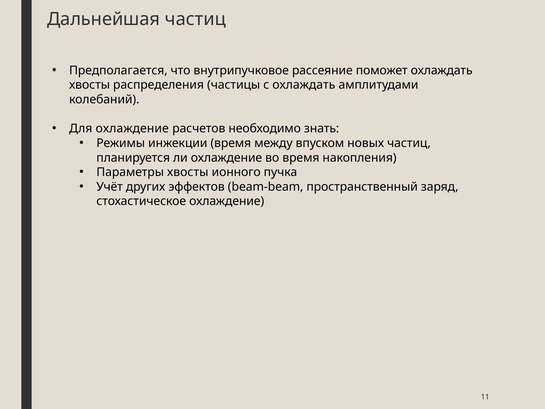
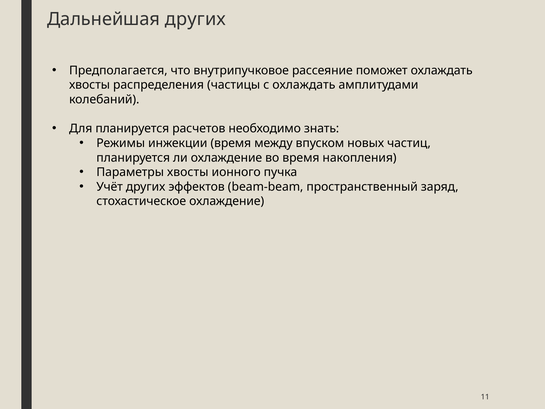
Дальнейшая частиц: частиц -> других (195, 19)
Для охлаждение: охлаждение -> планируется (132, 129)
